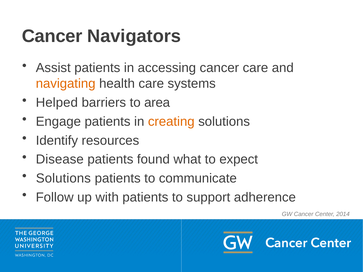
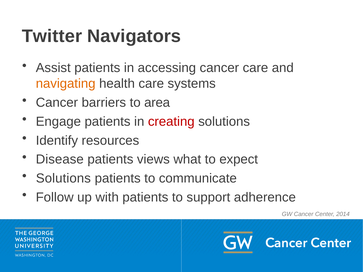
Cancer: Cancer -> Twitter (52, 36)
Helped: Helped -> Cancer (57, 103)
creating colour: orange -> red (171, 122)
found: found -> views (153, 160)
